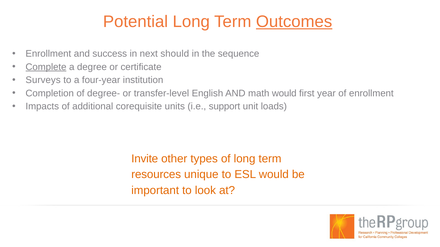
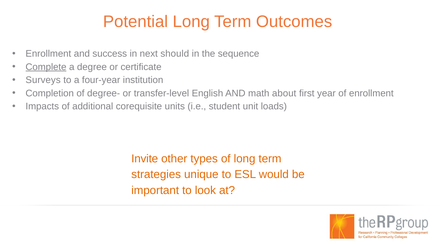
Outcomes underline: present -> none (294, 22)
math would: would -> about (284, 93)
support: support -> student (224, 107)
resources: resources -> strategies (156, 175)
